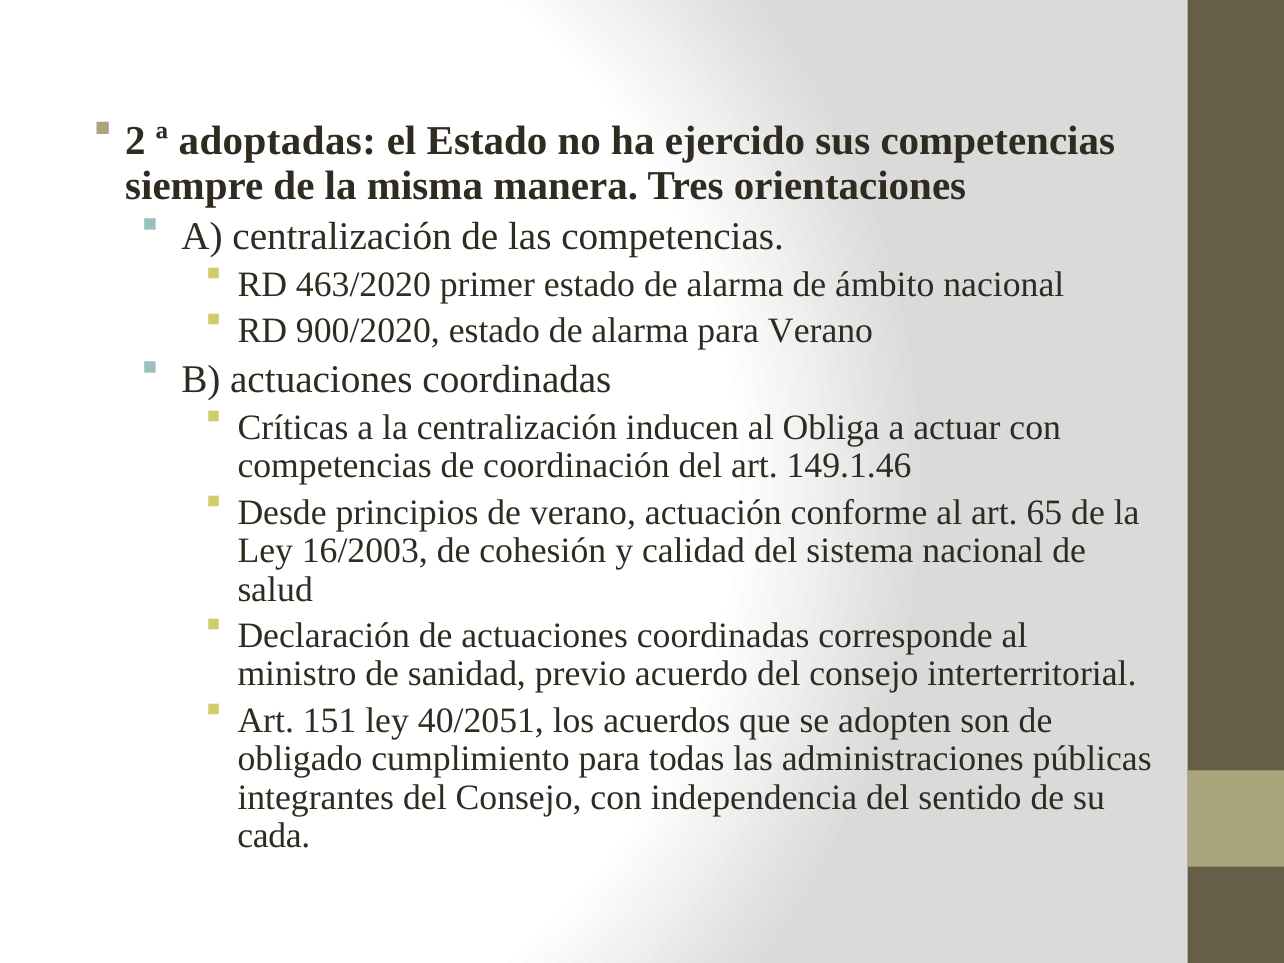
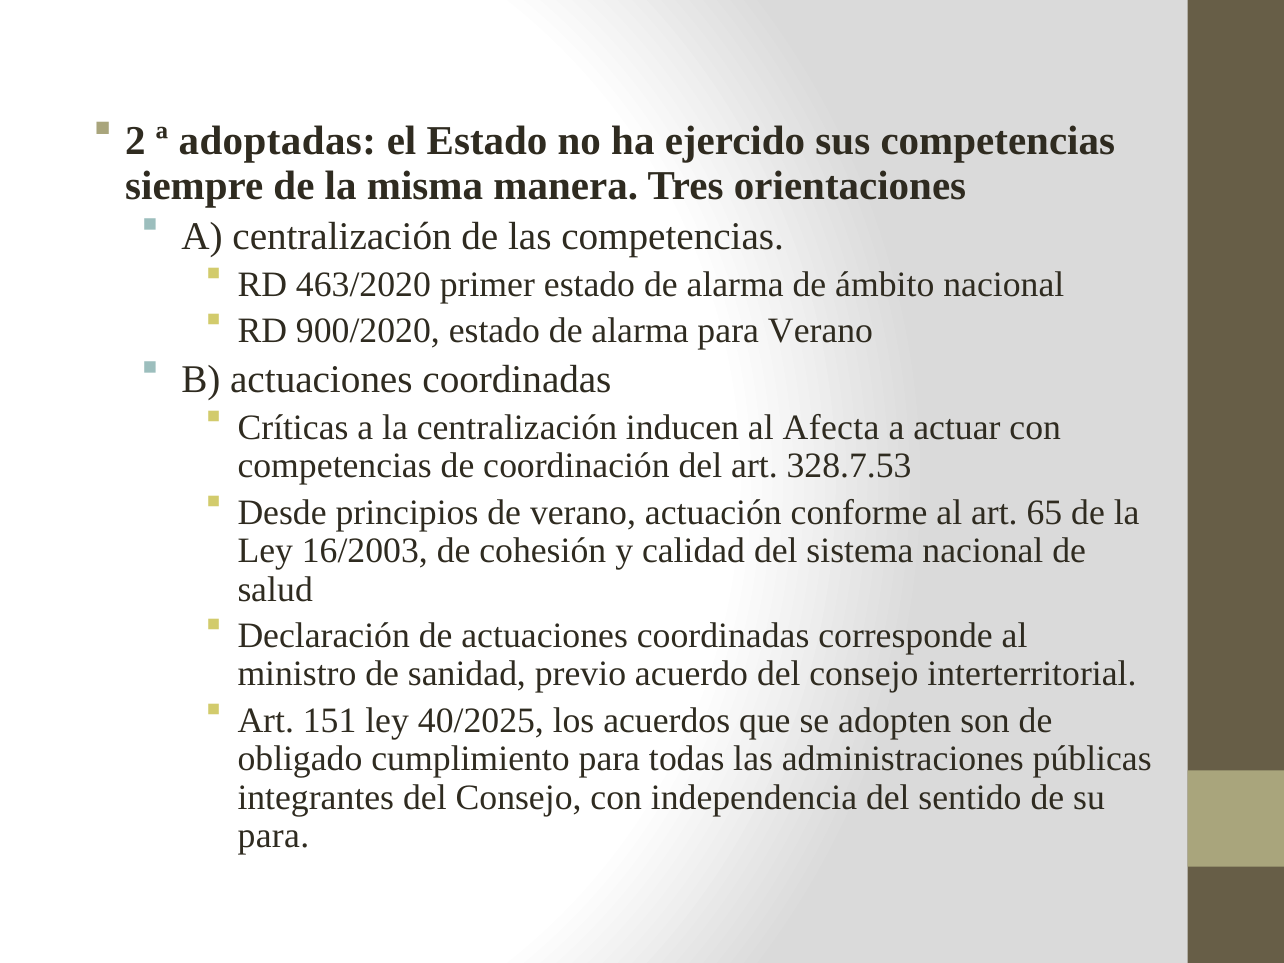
Obliga: Obliga -> Afecta (831, 428)
149.1.46: 149.1.46 -> 328.7.53 (849, 466)
40/2051: 40/2051 -> 40/2025 (481, 720)
cada: cada -> para (273, 836)
